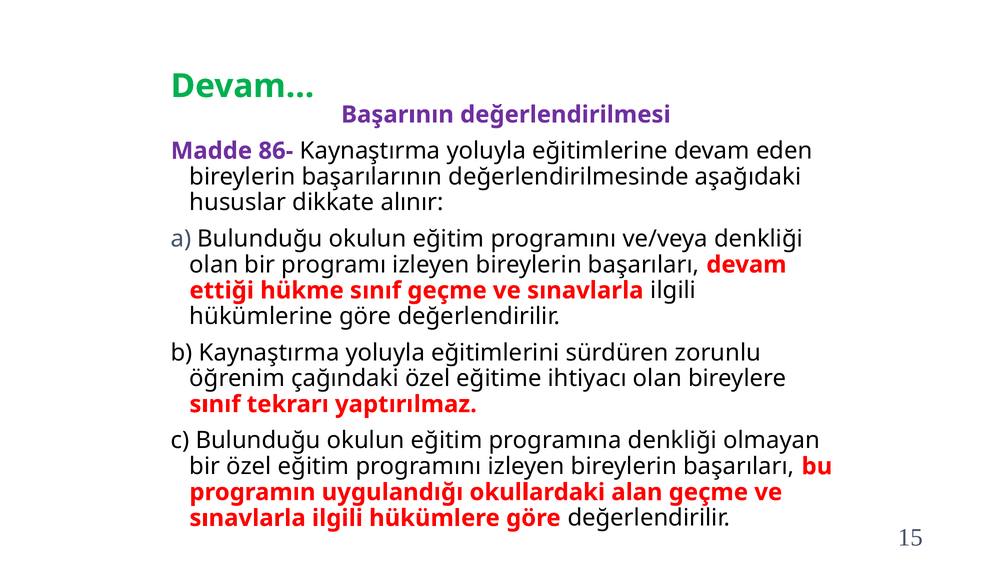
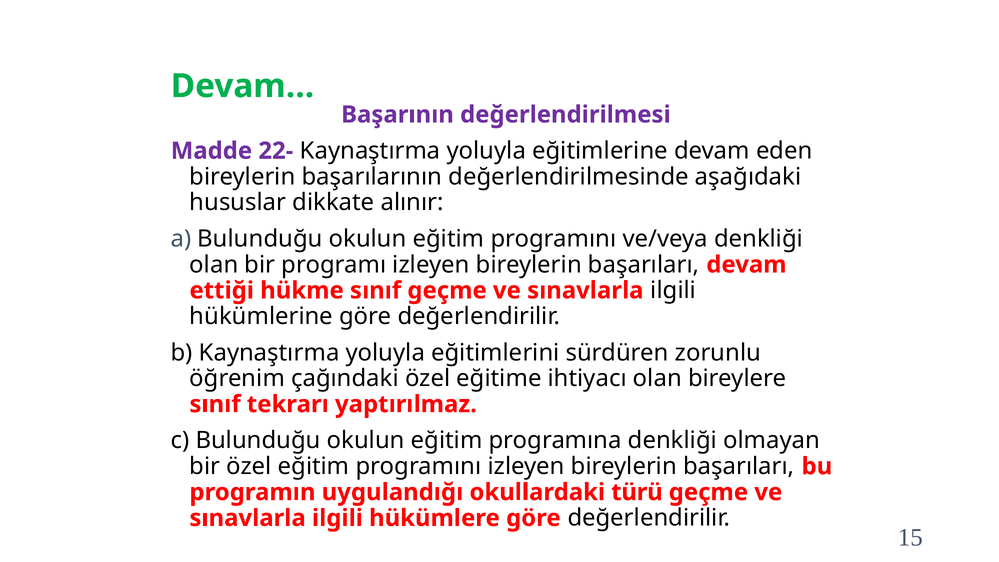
86-: 86- -> 22- (276, 151)
alan: alan -> türü (637, 492)
